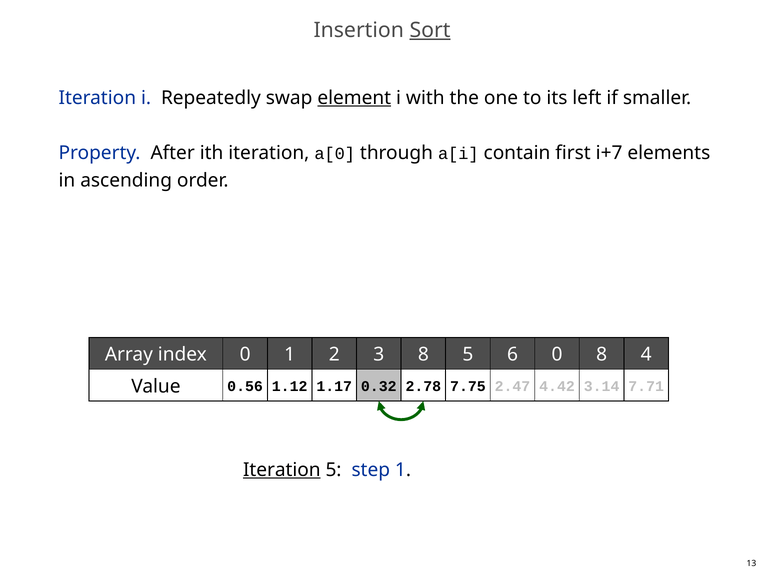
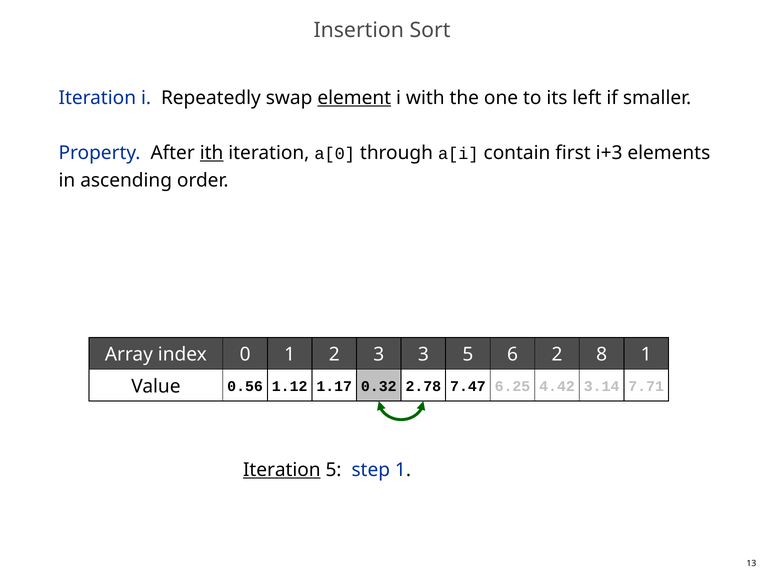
Sort underline: present -> none (430, 30)
ith underline: none -> present (212, 153)
i+7: i+7 -> i+3 (609, 153)
3 8: 8 -> 3 (423, 355)
6 0: 0 -> 2 (557, 355)
8 4: 4 -> 1 (646, 355)
7.75: 7.75 -> 7.47 (468, 386)
2.47: 2.47 -> 6.25 (512, 386)
